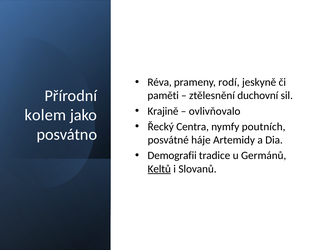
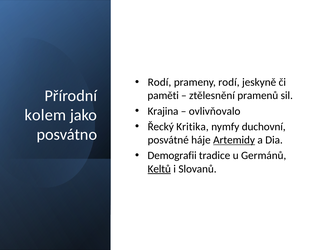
Réva: Réva -> Rodí (159, 82)
duchovní: duchovní -> pramenů (258, 96)
Krajině: Krajině -> Krajina (163, 111)
Centra: Centra -> Kritika (192, 127)
poutních: poutních -> duchovní (264, 127)
Artemidy underline: none -> present (234, 140)
